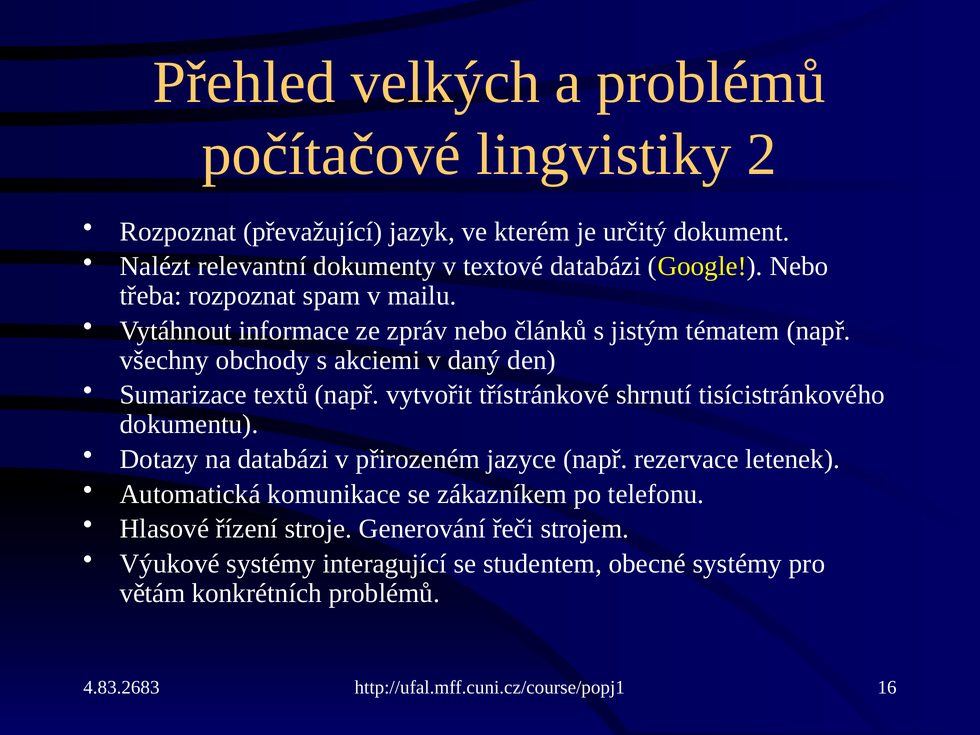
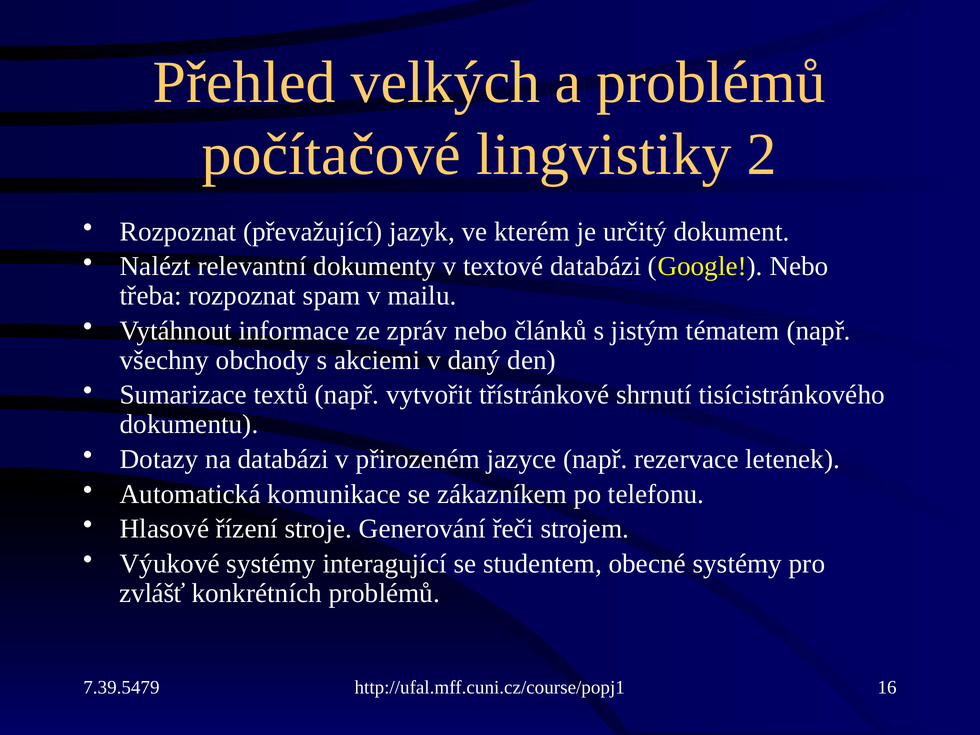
větám: větám -> zvlášť (152, 593)
4.83.2683: 4.83.2683 -> 7.39.5479 (121, 687)
